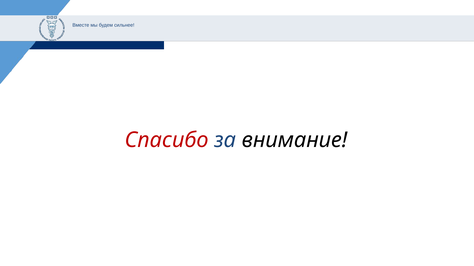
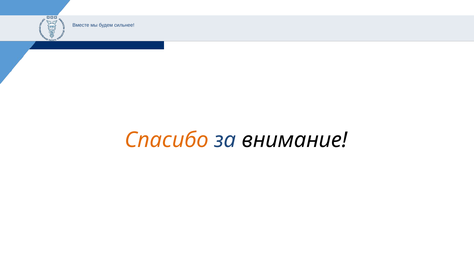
Спасибо colour: red -> orange (167, 140)
